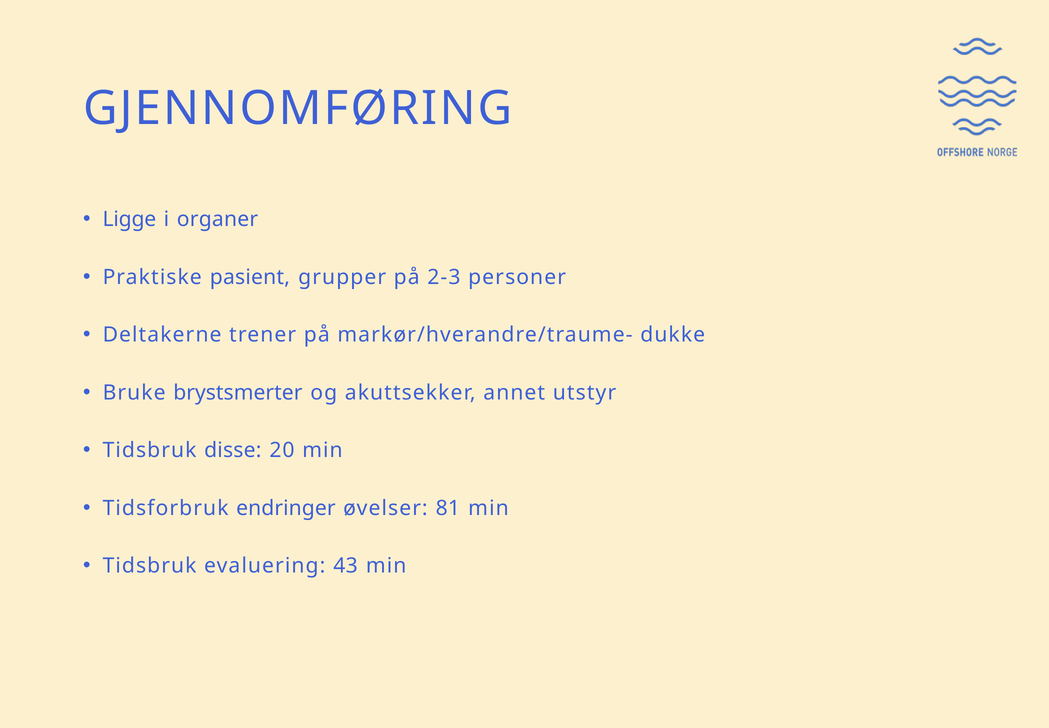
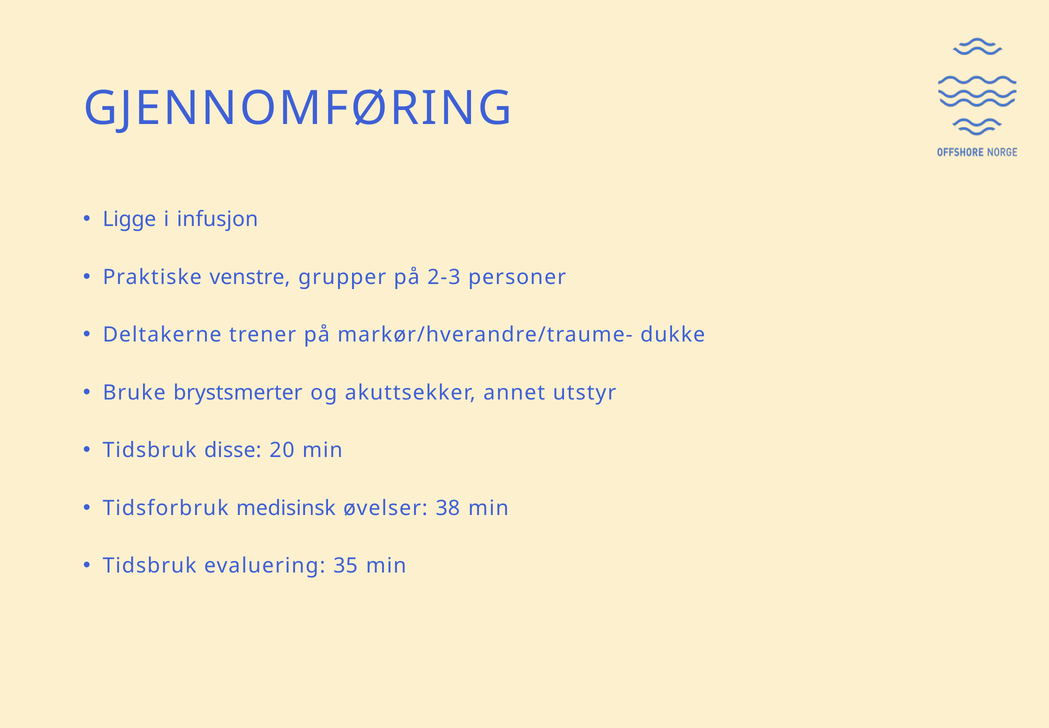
organer: organer -> infusjon (218, 220)
pasient: pasient -> venstre (250, 277)
endringer: endringer -> medisinsk (286, 508)
81: 81 -> 38 (448, 508)
43: 43 -> 35 (346, 566)
